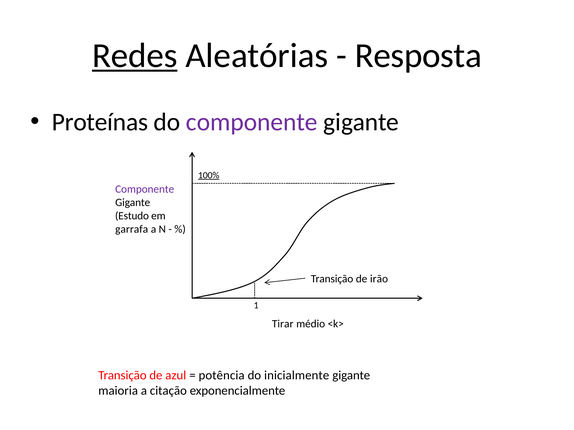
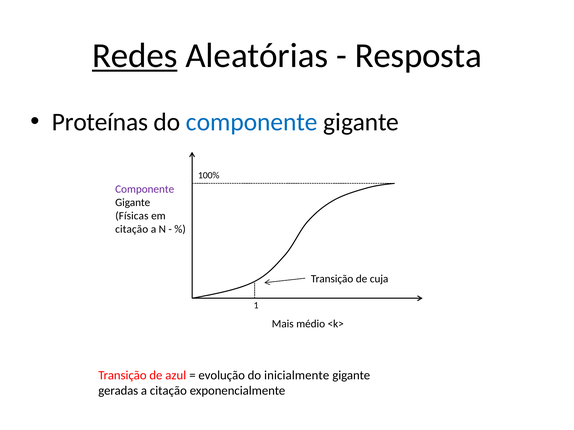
componente colour: purple -> blue (252, 122)
100% underline: present -> none (209, 175)
Estudo: Estudo -> Físicas (132, 216)
garrafa: garrafa -> citação (132, 230)
irão: irão -> cuja (379, 279)
Tirar: Tirar -> Mais (283, 324)
potência: potência -> evolução (222, 376)
maioria: maioria -> geradas (118, 391)
